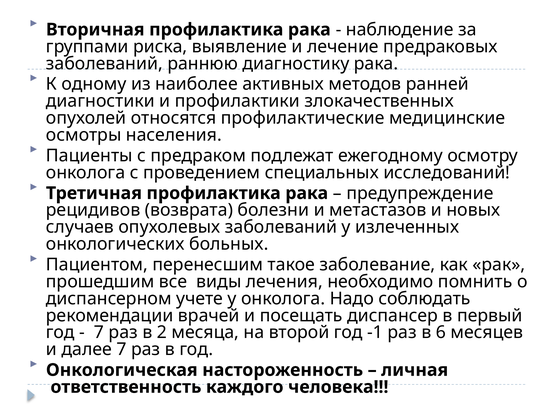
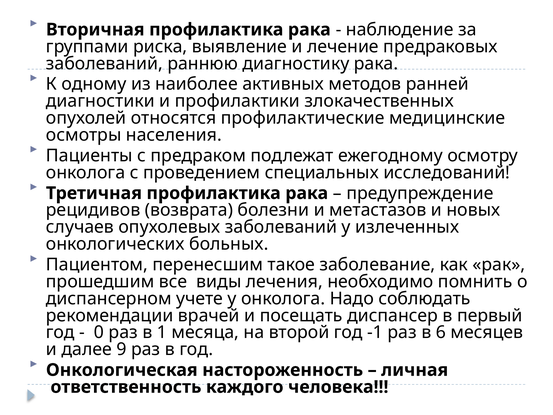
7: 7 -> 0 (99, 332)
2: 2 -> 1 (162, 332)
далее 7: 7 -> 9 (121, 349)
